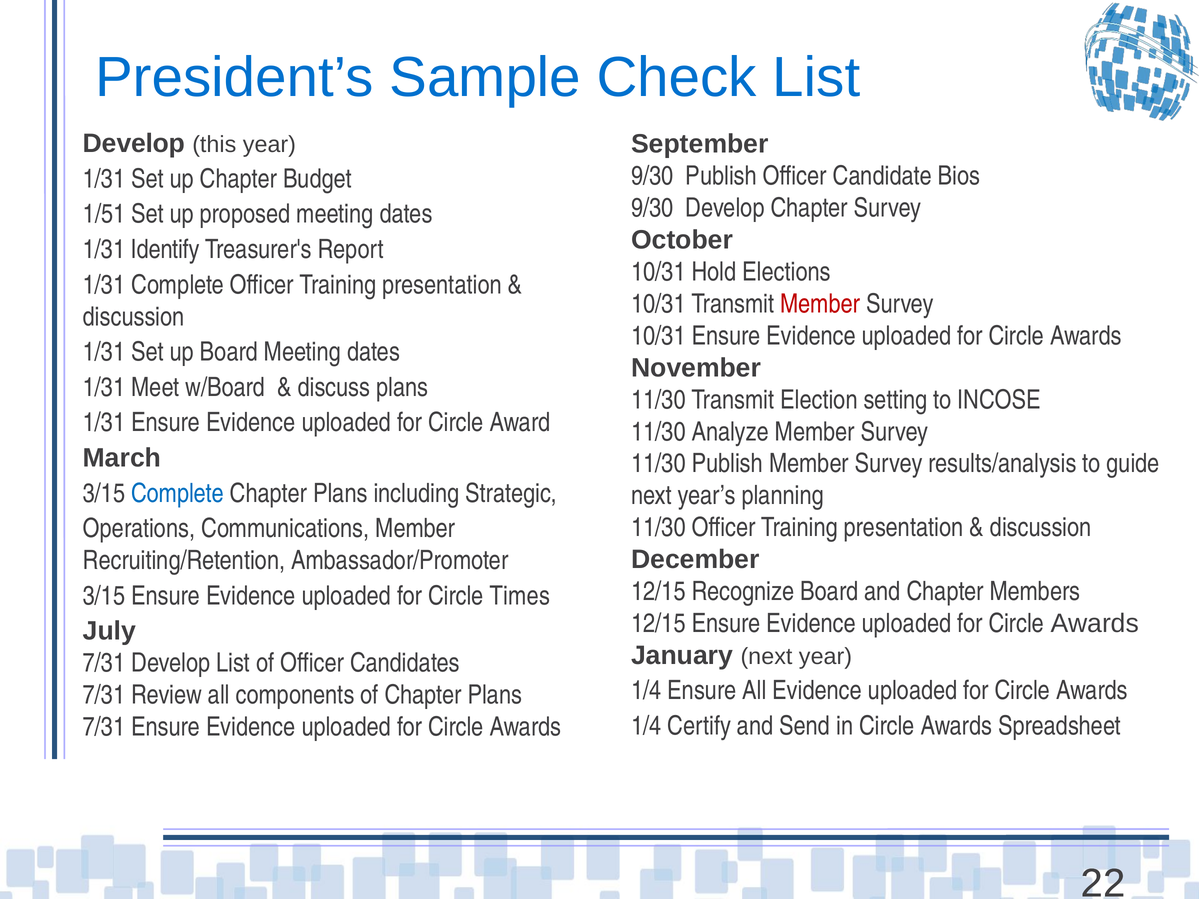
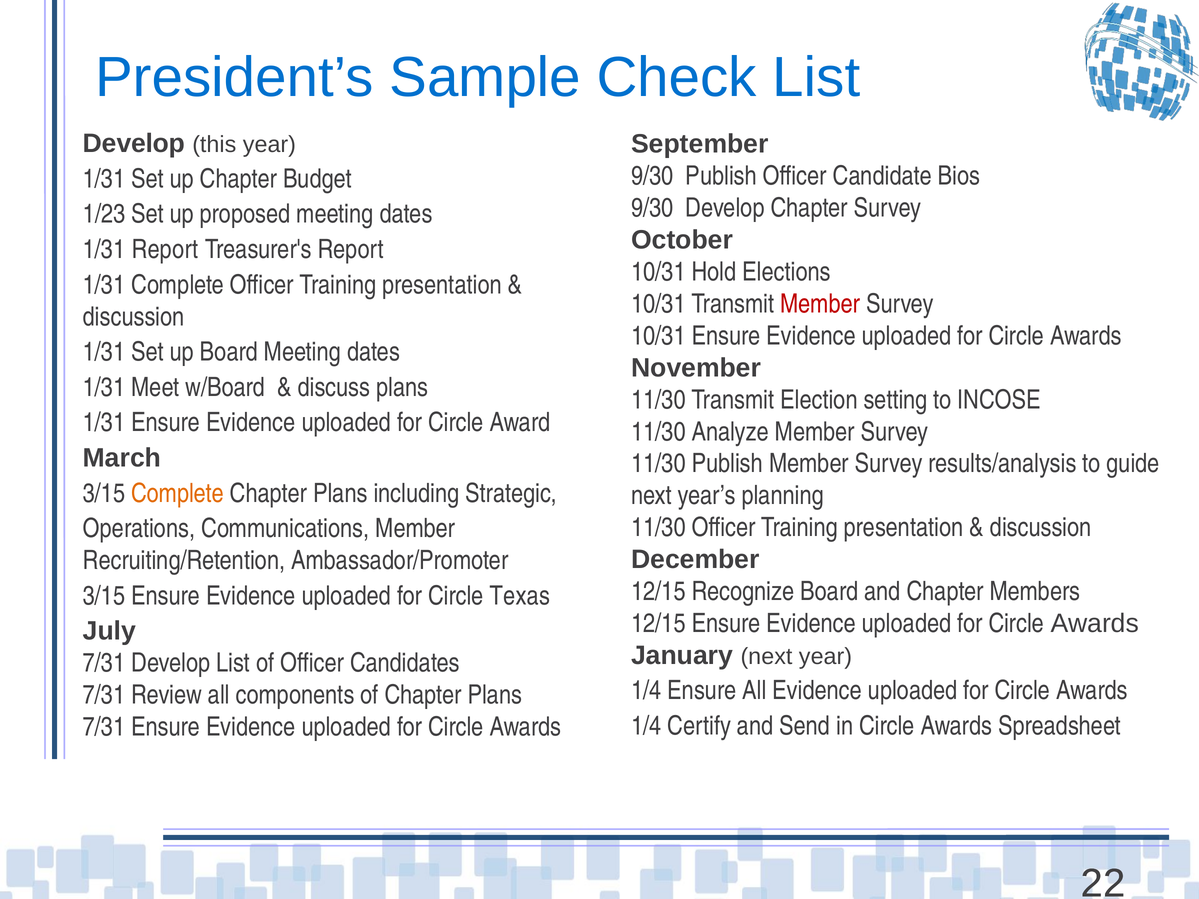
1/51: 1/51 -> 1/23 (104, 214)
1/31 Identify: Identify -> Report (165, 250)
Complete colour: blue -> orange (178, 493)
Times: Times -> Texas (520, 596)
